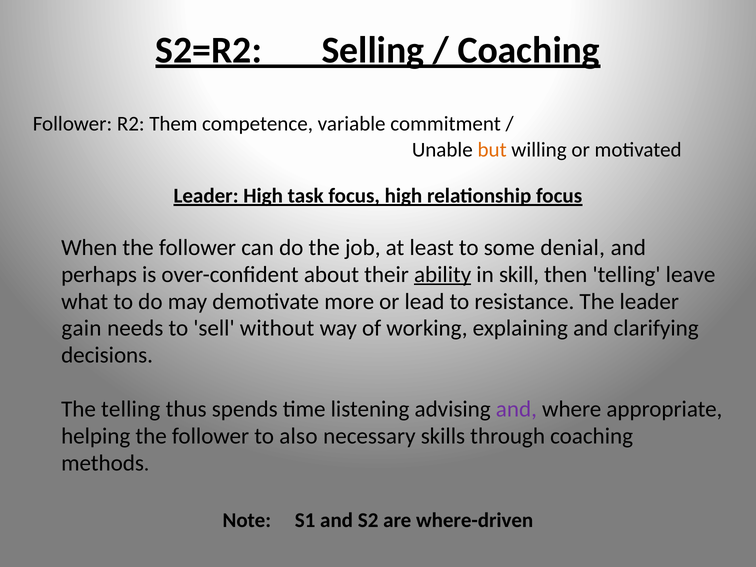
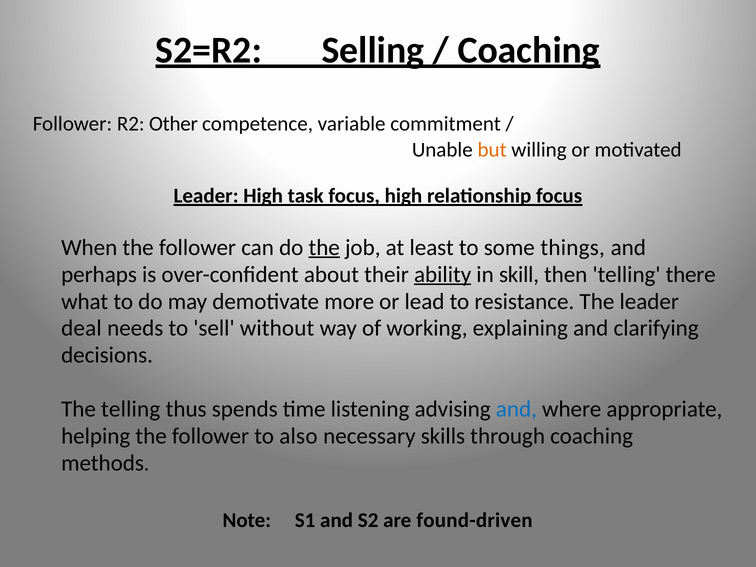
Them: Them -> Other (173, 124)
the underline: none -> present (324, 247)
denial: denial -> things (573, 247)
leave: leave -> there (691, 274)
gain: gain -> deal (81, 328)
and colour: purple -> blue (516, 409)
where-driven: where-driven -> found-driven (475, 520)
